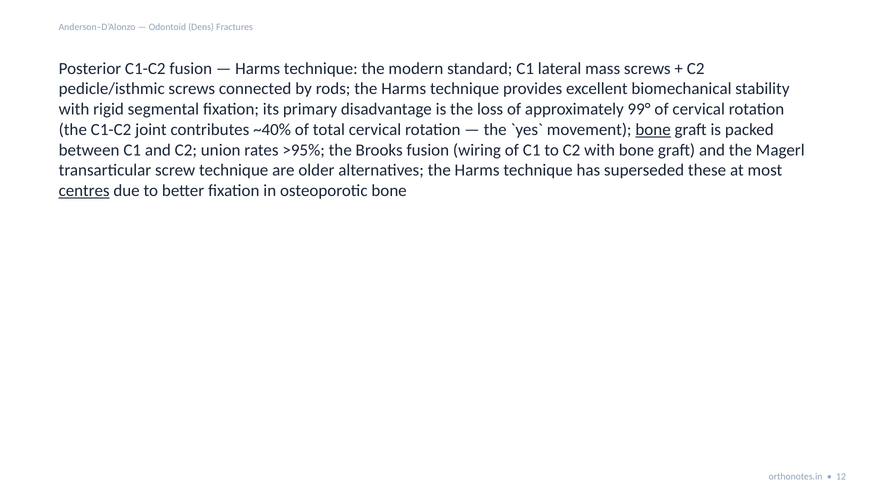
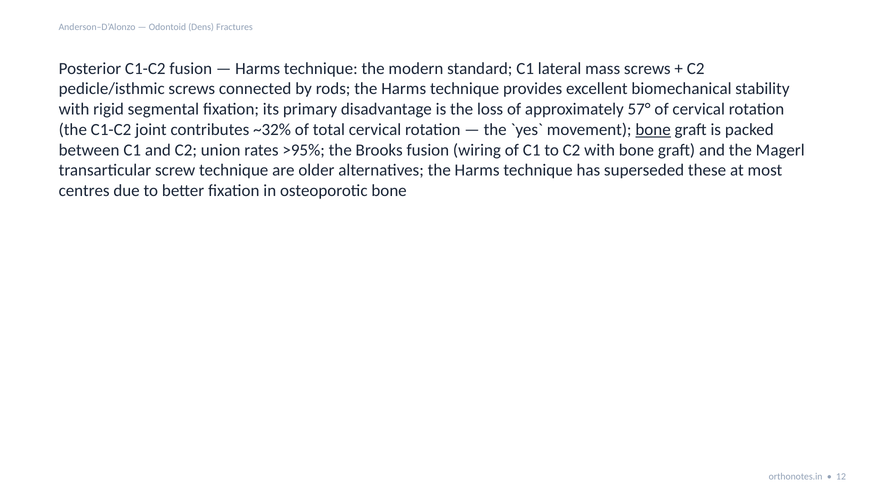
99°: 99° -> 57° (639, 109)
~40%: ~40% -> ~32% (272, 130)
centres underline: present -> none (84, 191)
